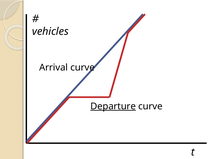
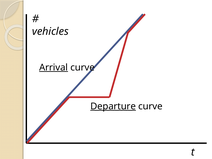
Arrival underline: none -> present (54, 67)
